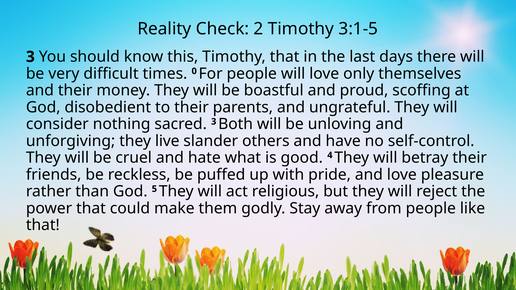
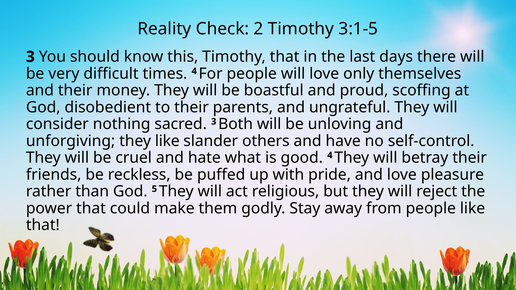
times 0: 0 -> 4 (194, 71)
they live: live -> like (167, 141)
